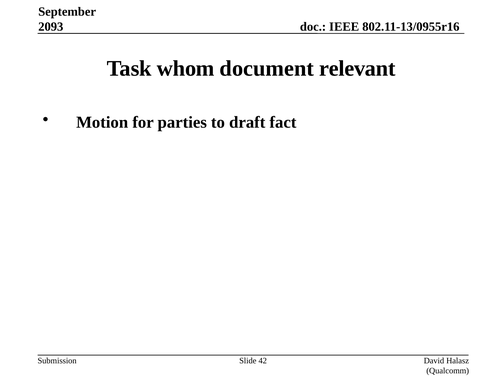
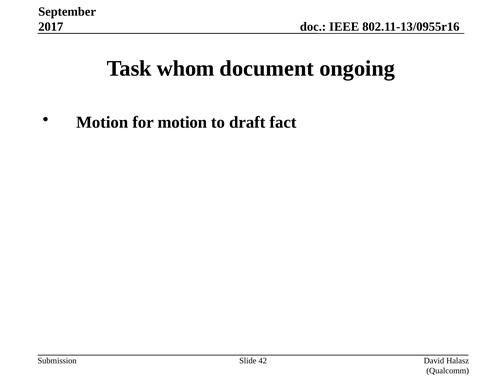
2093: 2093 -> 2017 (51, 27)
relevant: relevant -> ongoing (357, 68)
for parties: parties -> motion (182, 123)
